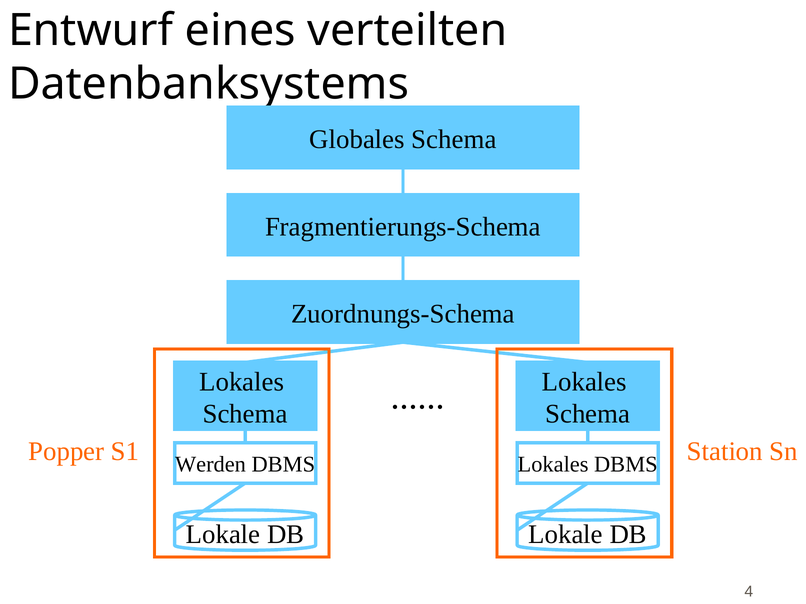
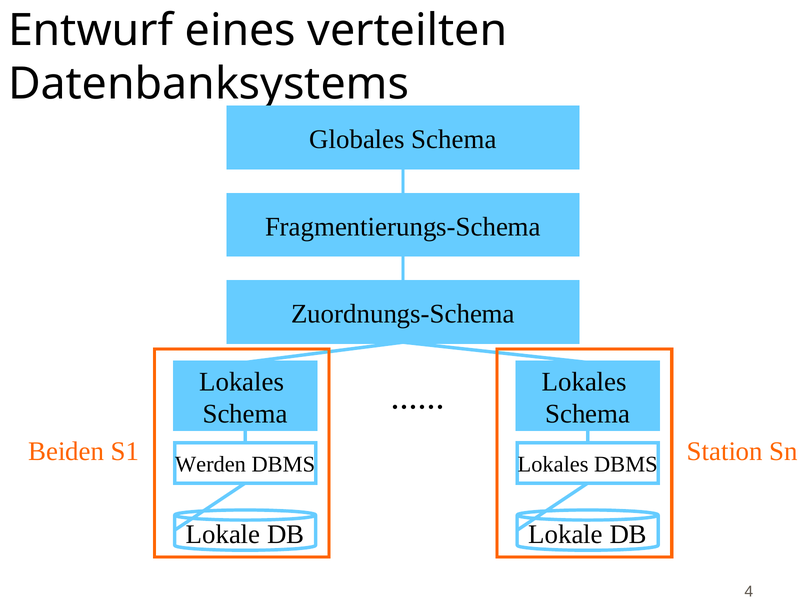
Popper: Popper -> Beiden (66, 452)
